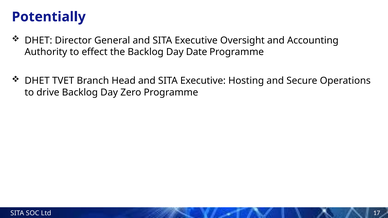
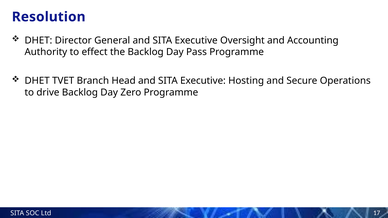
Potentially: Potentially -> Resolution (49, 17)
Date: Date -> Pass (196, 52)
